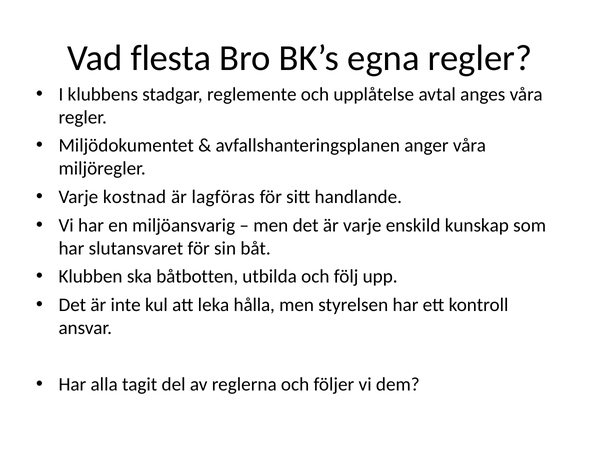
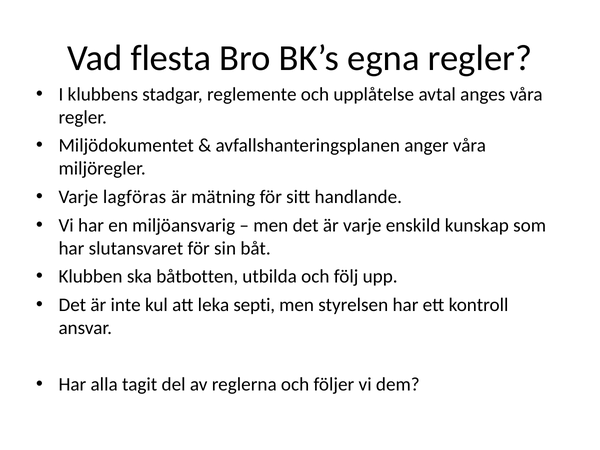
kostnad: kostnad -> lagföras (135, 197)
lagföras: lagföras -> mätning (223, 197)
hålla: hålla -> septi (254, 305)
